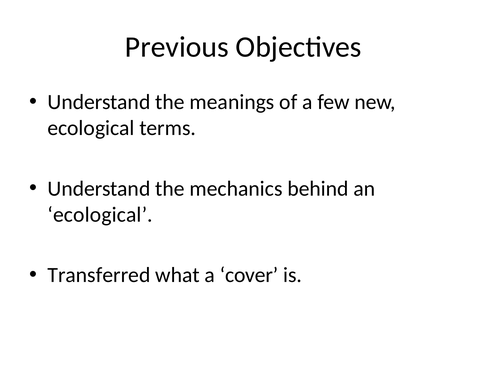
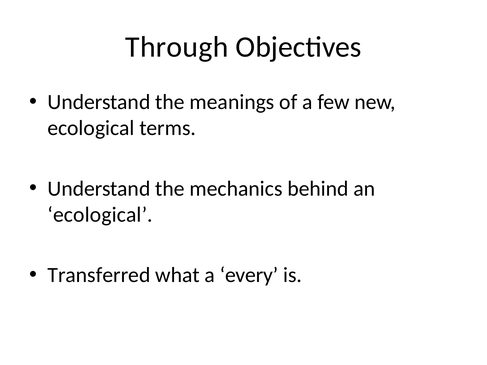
Previous: Previous -> Through (177, 47)
cover: cover -> every (249, 275)
